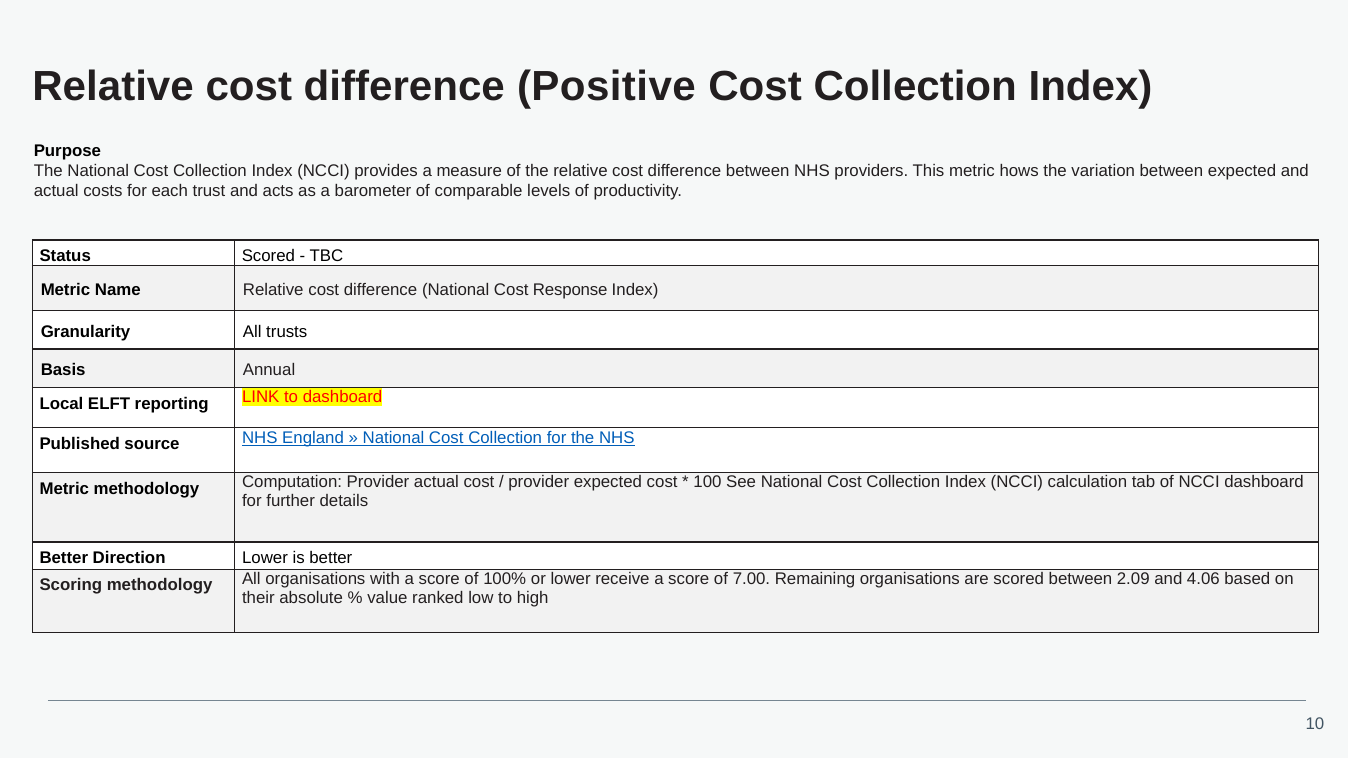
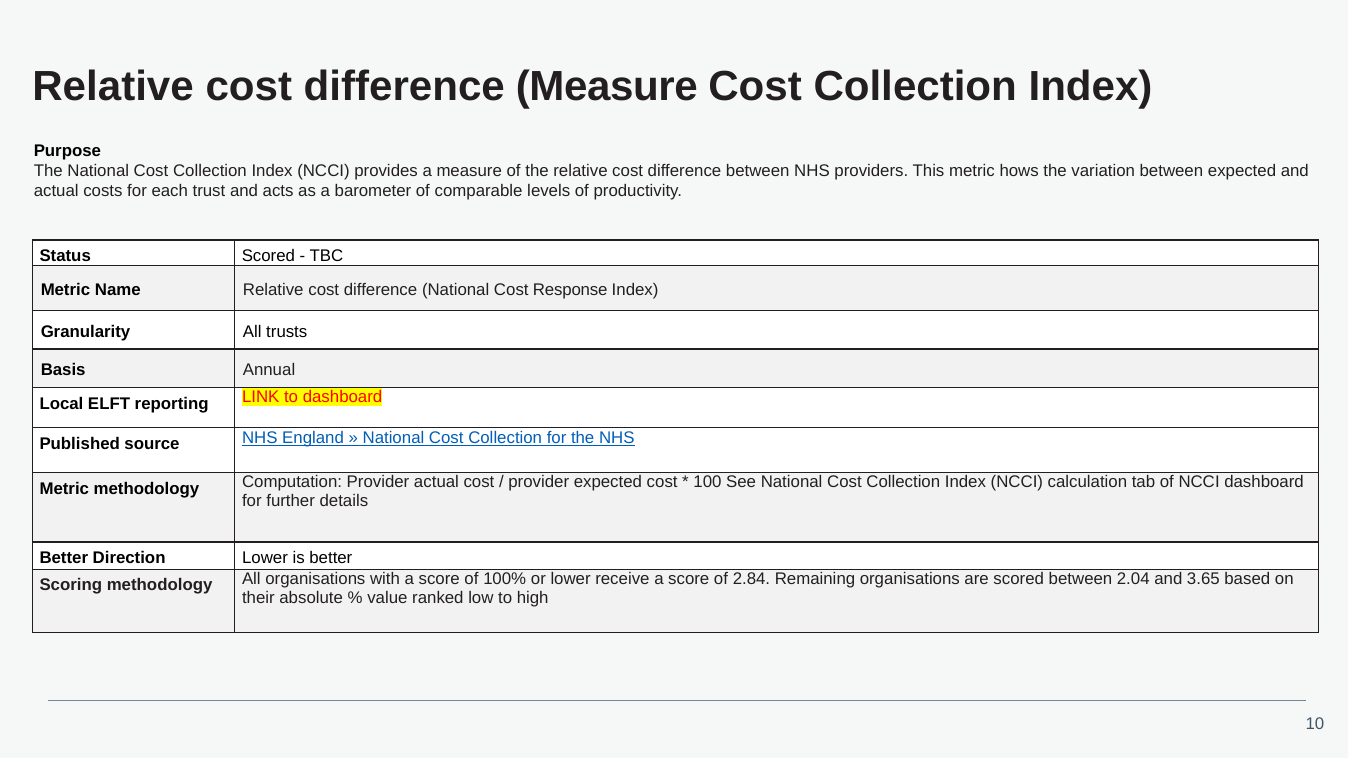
difference Positive: Positive -> Measure (607, 87)
7.00: 7.00 -> 2.84 (751, 579)
2.09: 2.09 -> 2.04 (1133, 579)
4.06: 4.06 -> 3.65 (1203, 579)
